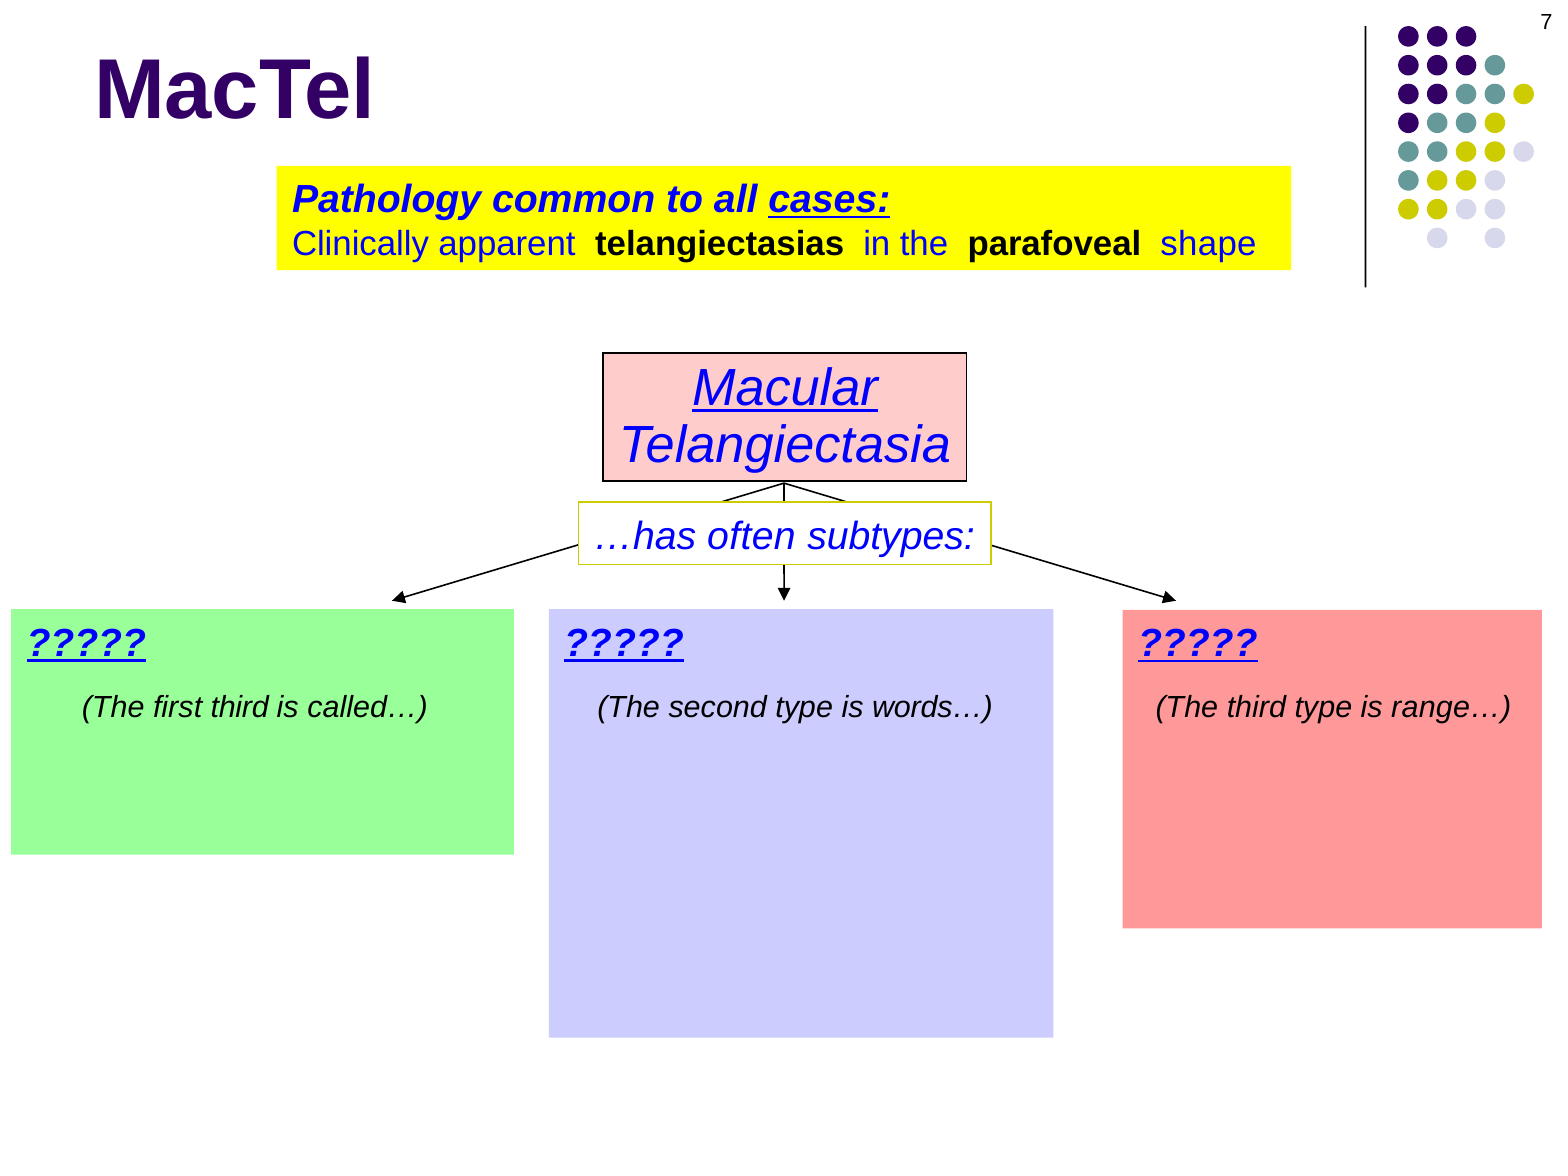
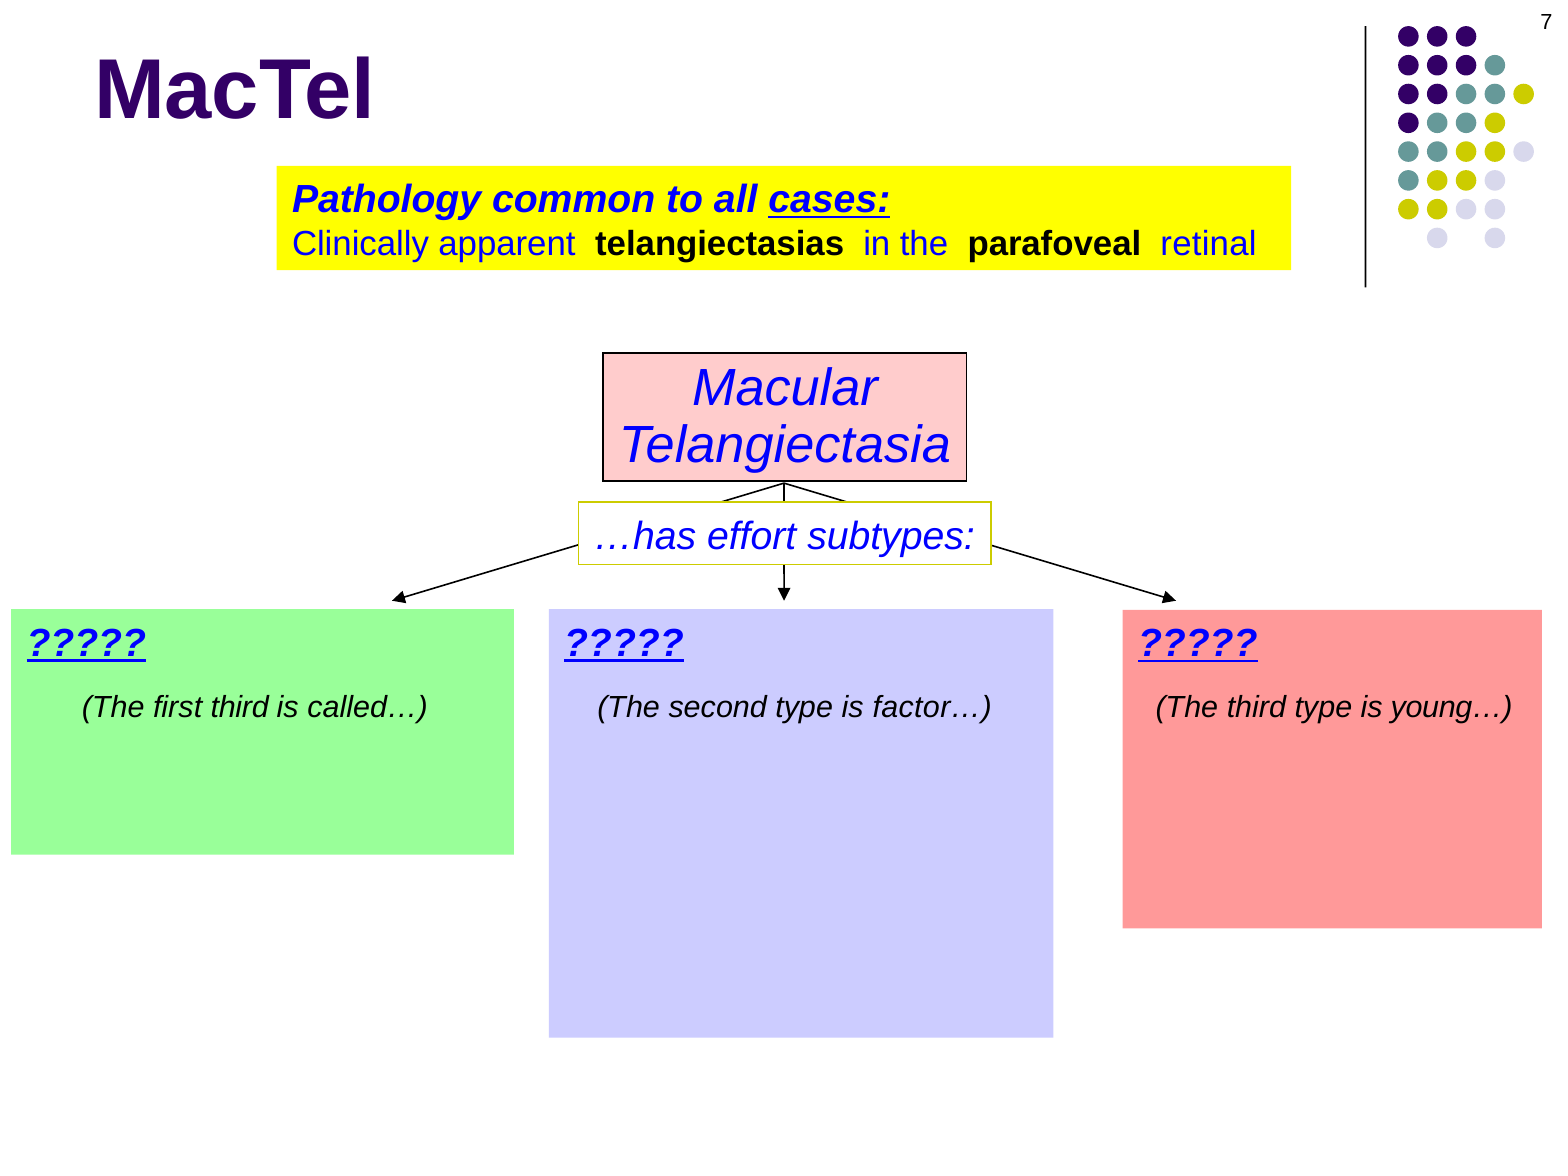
parafoveal shape: shape -> retinal (1209, 244)
Macular underline: present -> none (785, 388)
often: often -> effort (752, 536)
words…: words… -> factor… (932, 708)
range…: range… -> young… (1452, 708)
